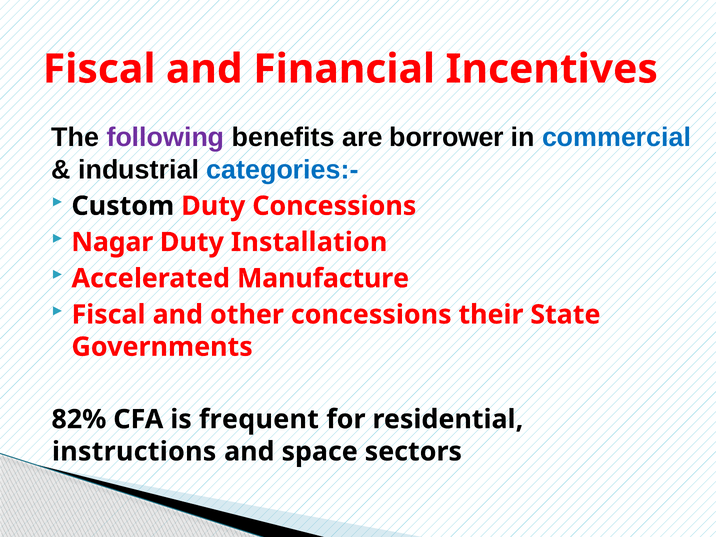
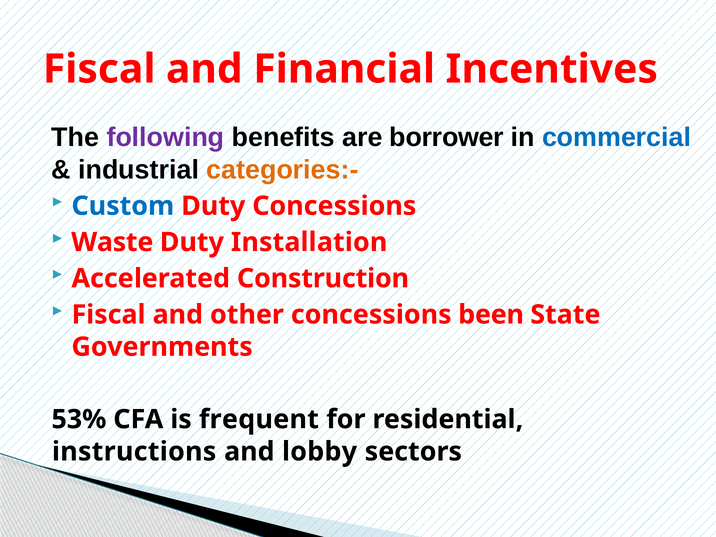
categories:- colour: blue -> orange (283, 170)
Custom colour: black -> blue (123, 206)
Nagar: Nagar -> Waste (112, 242)
Manufacture: Manufacture -> Construction (323, 278)
their: their -> been (491, 315)
82%: 82% -> 53% (79, 419)
space: space -> lobby (319, 452)
